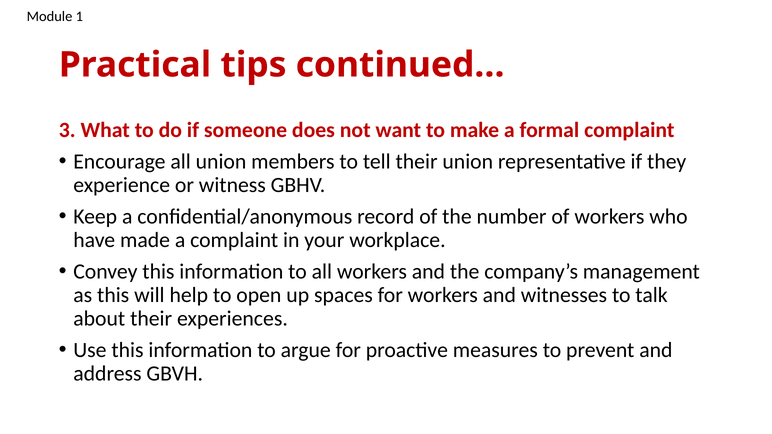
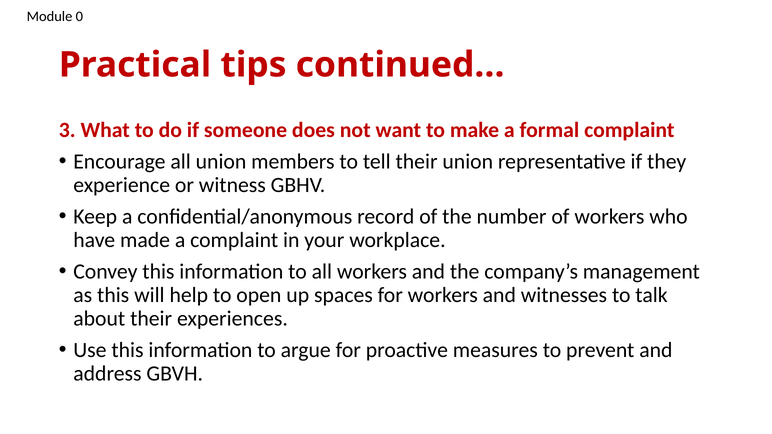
1: 1 -> 0 (79, 16)
